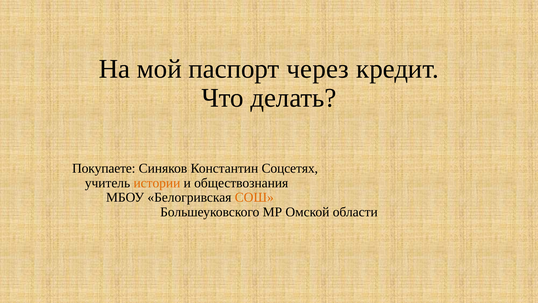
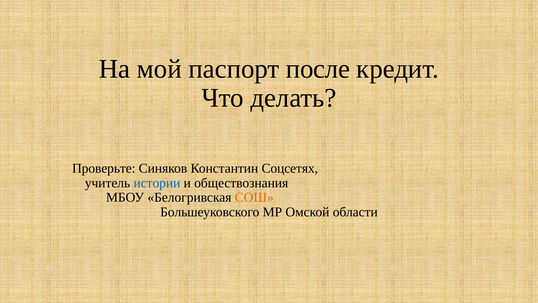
через: через -> после (318, 69)
Покупаете: Покупаете -> Проверьте (104, 168)
истории colour: orange -> blue (157, 183)
